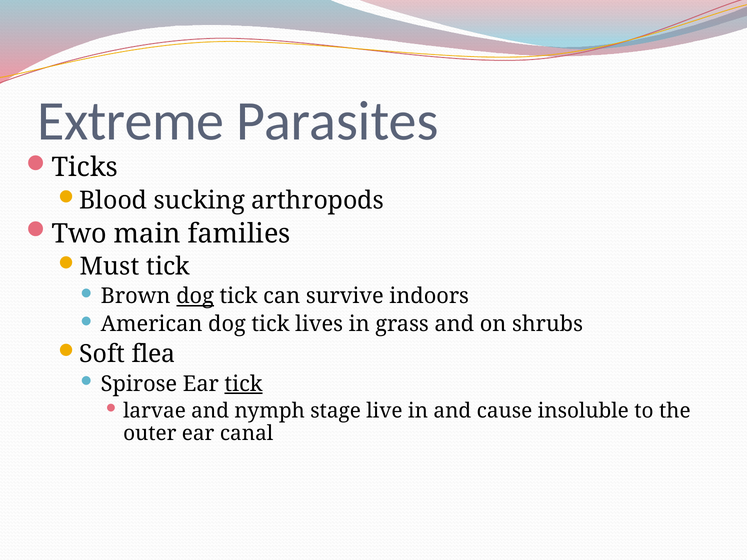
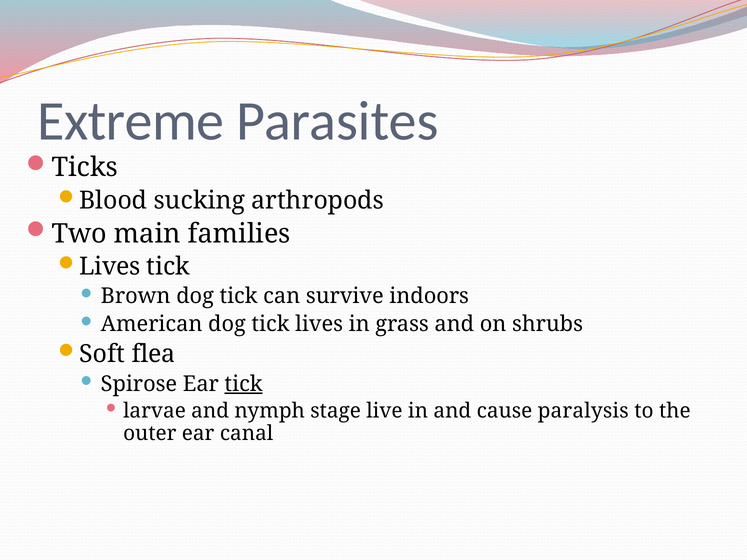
Must: Must -> Lives (110, 267)
dog underline: present -> none (195, 296)
insoluble: insoluble -> paralysis (583, 411)
